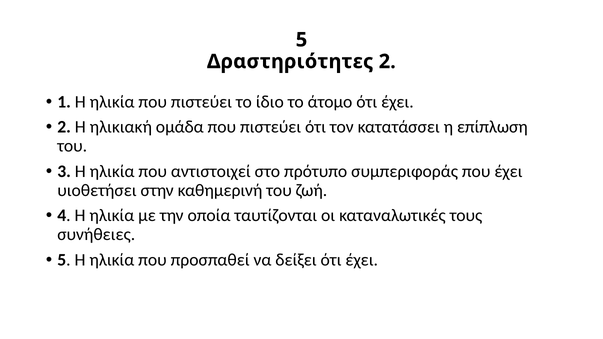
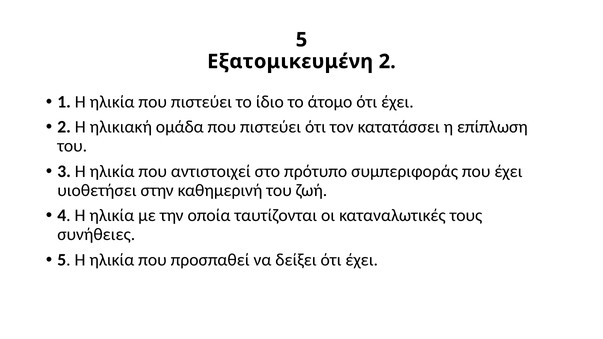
Δραστηριότητες: Δραστηριότητες -> Εξατομικευμένη (290, 62)
